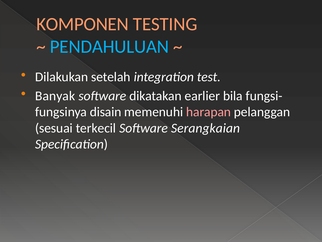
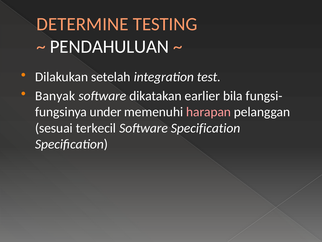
KOMPONEN: KOMPONEN -> DETERMINE (82, 24)
PENDAHULUAN colour: light blue -> white (109, 47)
disain: disain -> under (106, 112)
Software Serangkaian: Serangkaian -> Specification (206, 128)
